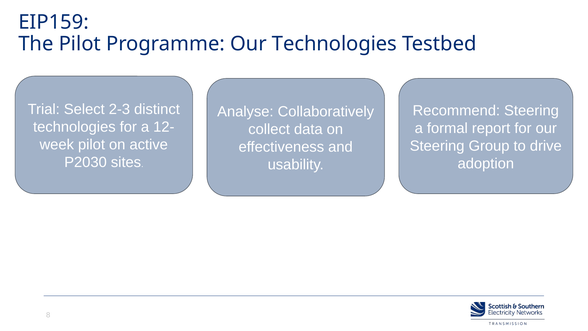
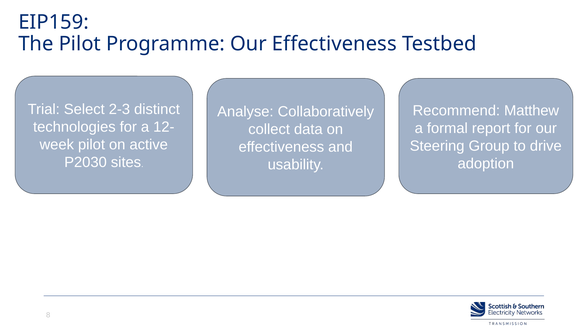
Our Technologies: Technologies -> Effectiveness (334, 44)
Recommend Steering: Steering -> Matthew (532, 110)
